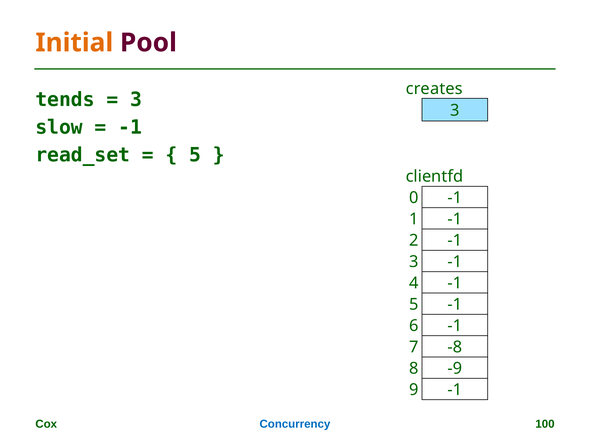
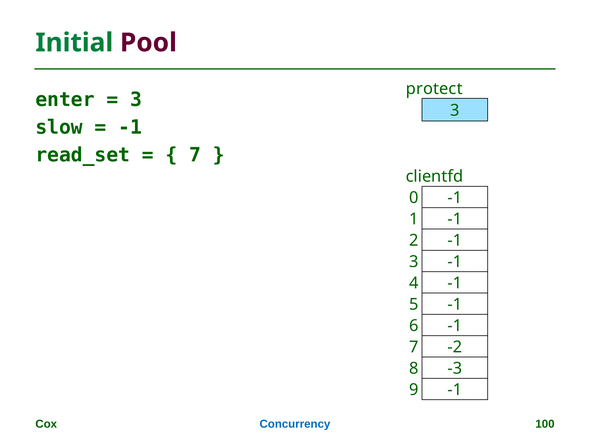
Initial colour: orange -> green (74, 43)
creates: creates -> protect (434, 89)
tends: tends -> enter (65, 100)
5: 5 -> 7 (195, 155)
-8: -8 -> -2 (455, 347)
-9: -9 -> -3 (455, 368)
